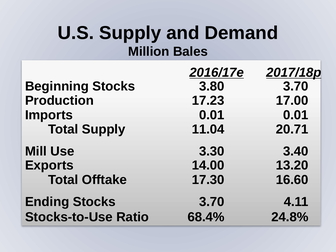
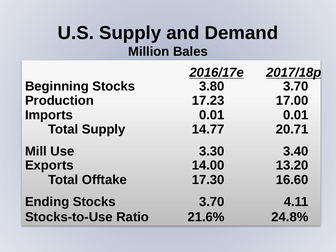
11.04: 11.04 -> 14.77 (208, 129)
68.4%: 68.4% -> 21.6% (206, 217)
